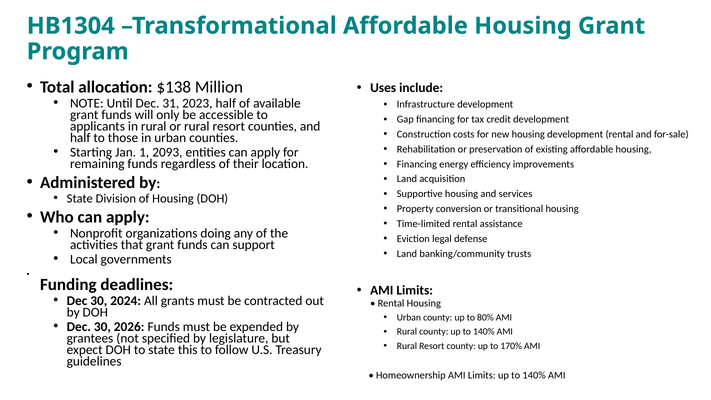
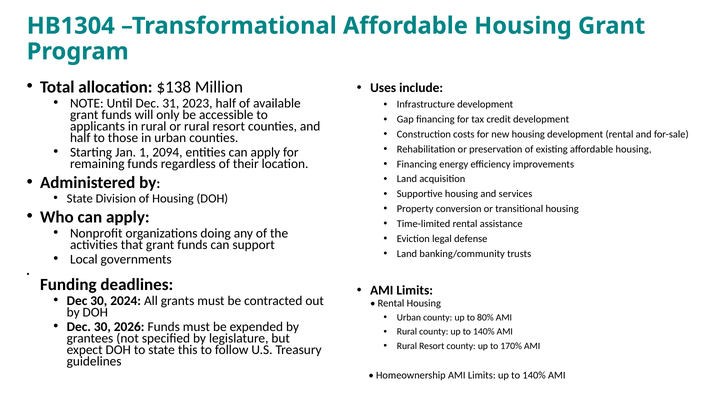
2093: 2093 -> 2094 (167, 152)
